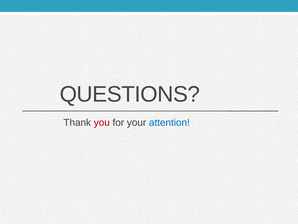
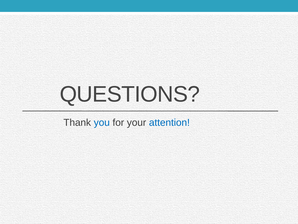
you colour: red -> blue (102, 122)
